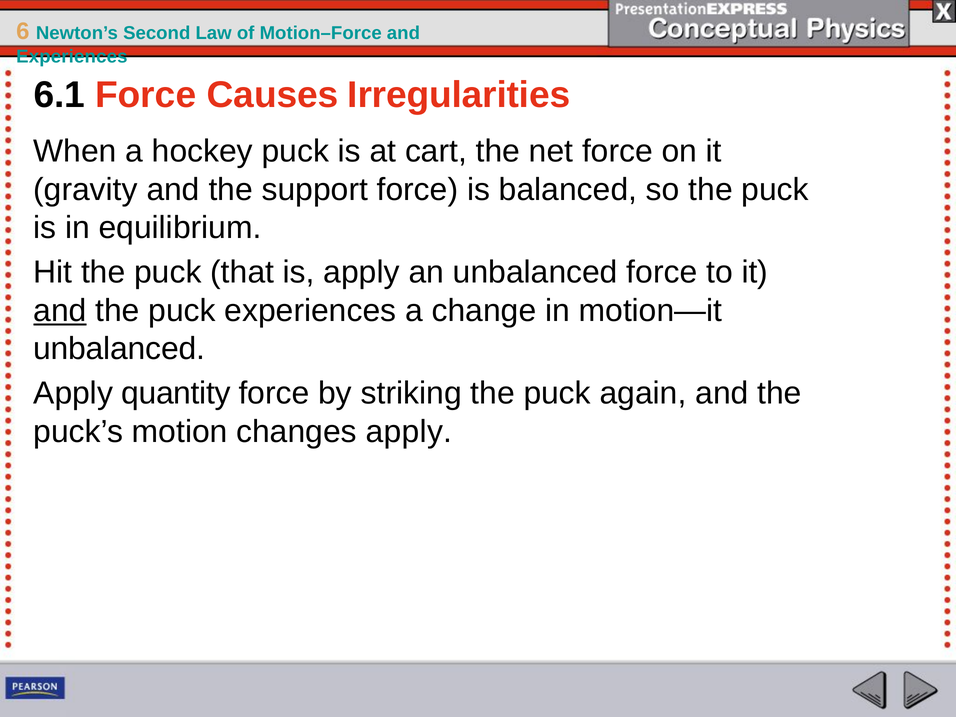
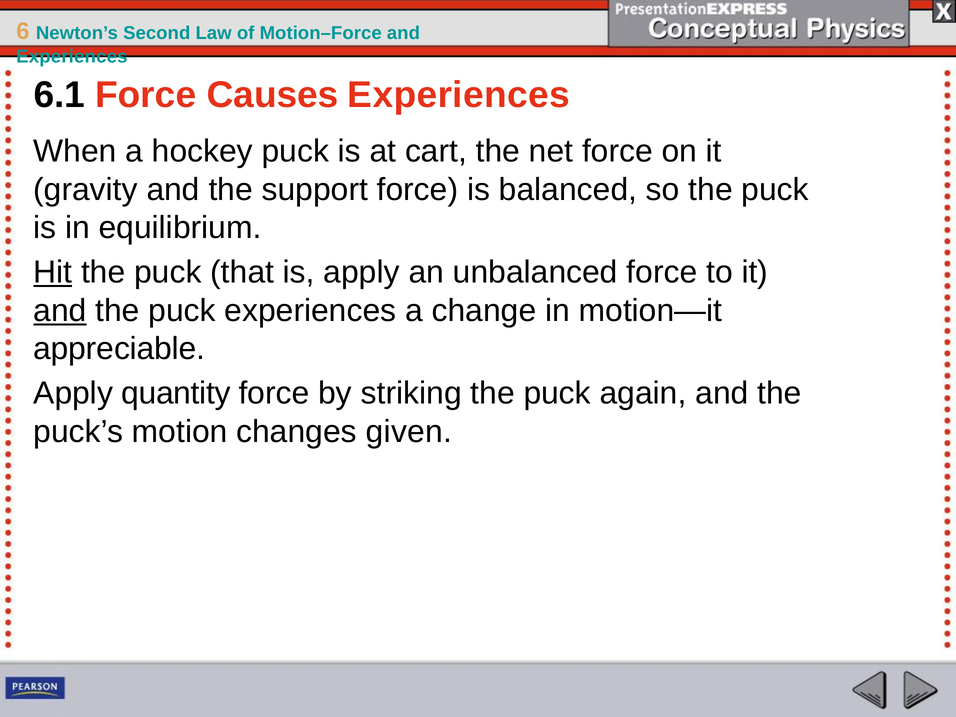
Causes Irregularities: Irregularities -> Experiences (459, 95)
Hit underline: none -> present (53, 272)
unbalanced: unbalanced -> appreciable (119, 349)
changes apply: apply -> given (409, 432)
